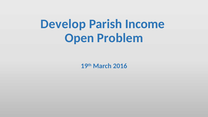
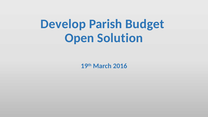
Income: Income -> Budget (145, 24)
Problem: Problem -> Solution (120, 38)
